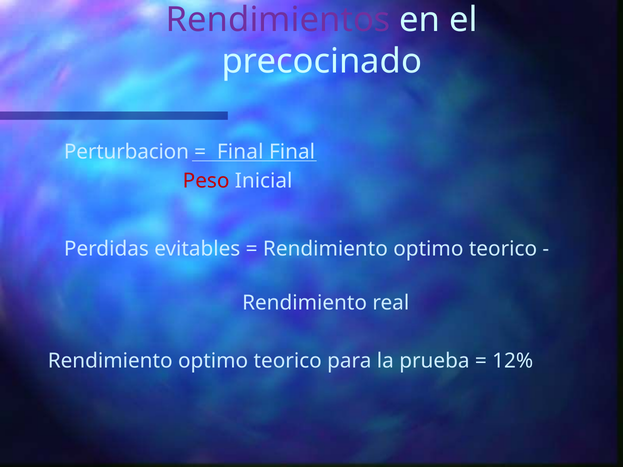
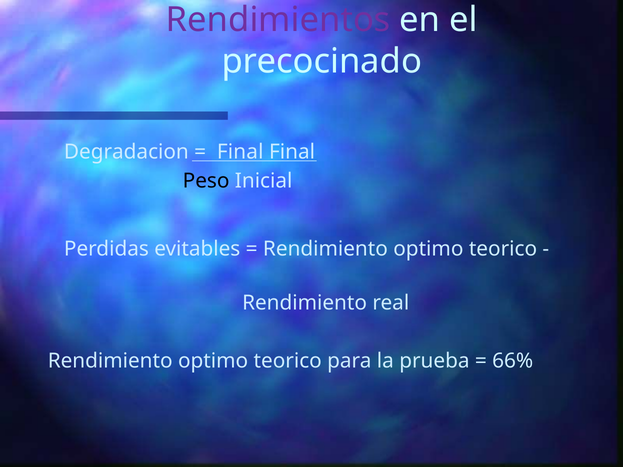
Perturbacion: Perturbacion -> Degradacion (126, 152)
Peso colour: red -> black (206, 181)
12%: 12% -> 66% (513, 361)
